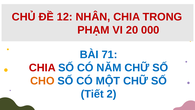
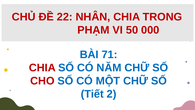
12: 12 -> 22 (65, 17)
20: 20 -> 50 (132, 30)
CHO colour: orange -> red (42, 81)
